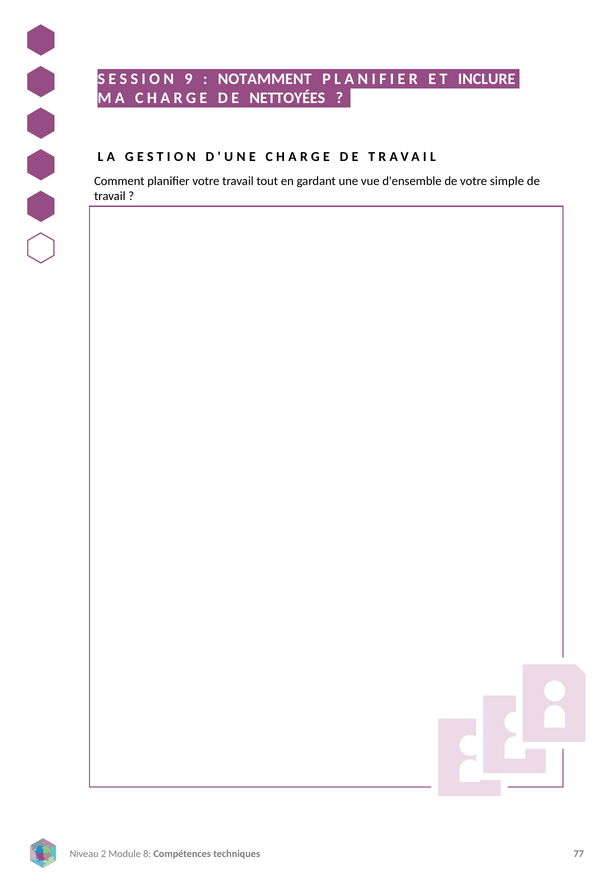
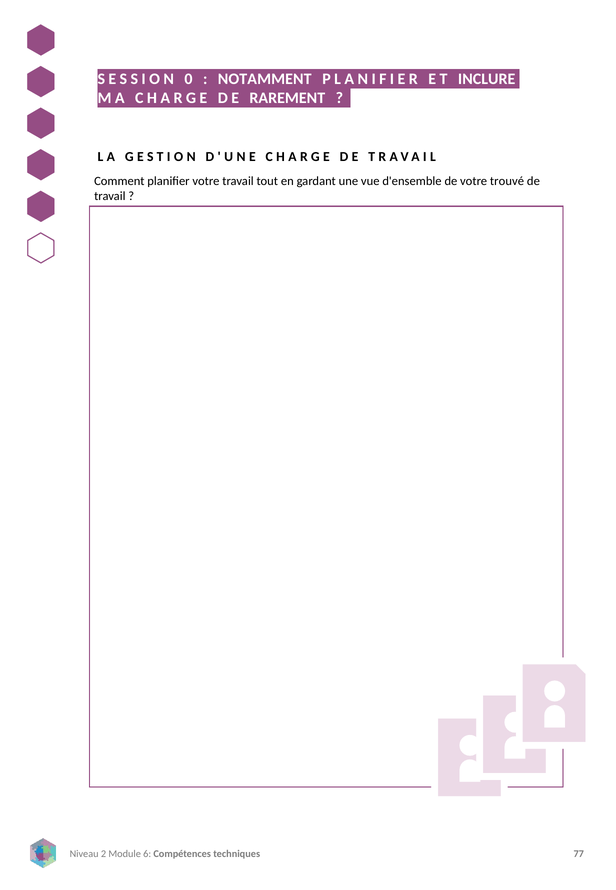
9: 9 -> 0 (188, 79)
NETTOYÉES: NETTOYÉES -> RAREMENT (287, 98)
simple: simple -> trouvé (507, 181)
8: 8 -> 6 (147, 854)
